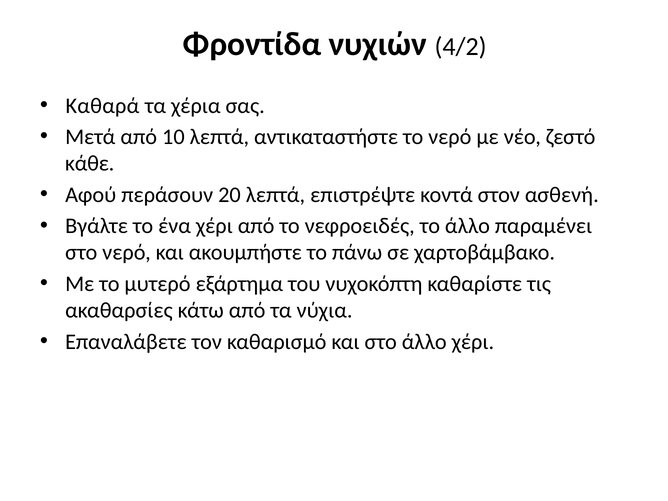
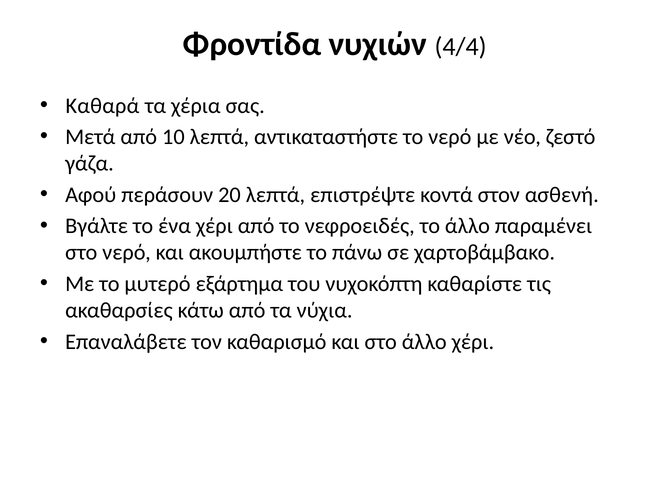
4/2: 4/2 -> 4/4 (461, 46)
κάθε: κάθε -> γάζα (89, 164)
